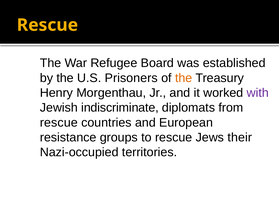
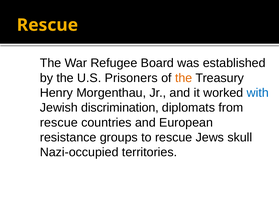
with colour: purple -> blue (258, 93)
indiscriminate: indiscriminate -> discrimination (120, 108)
their: their -> skull (240, 138)
